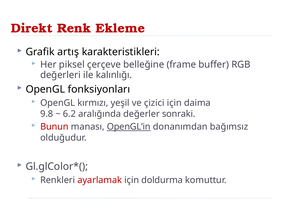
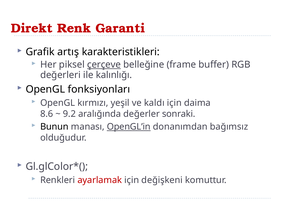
Ekleme: Ekleme -> Garanti (120, 28)
çerçeve underline: none -> present (104, 65)
çizici: çizici -> kaldı (154, 103)
9.8: 9.8 -> 8.6 (47, 114)
6.2: 6.2 -> 9.2 (69, 114)
Bunun colour: red -> black (54, 127)
doldurma: doldurma -> değişkeni (162, 180)
